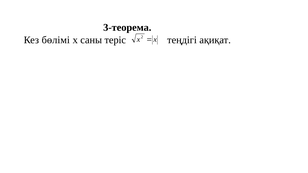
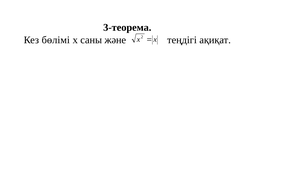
теріс: теріс -> және (115, 40)
